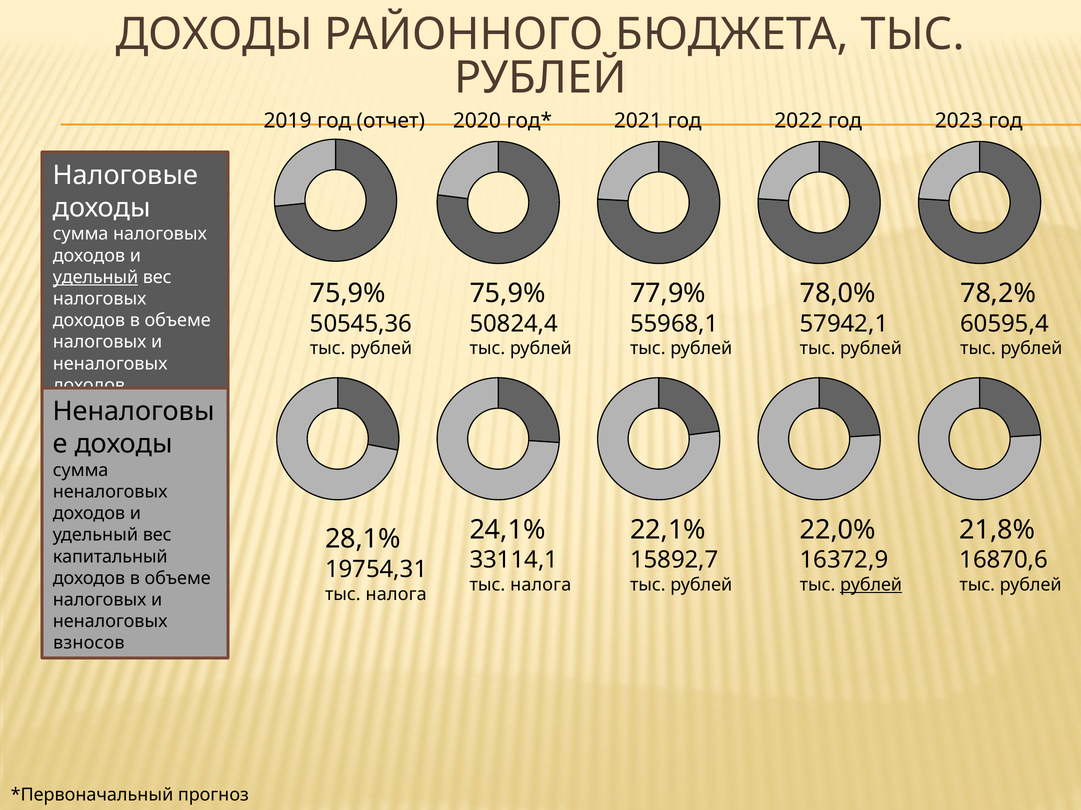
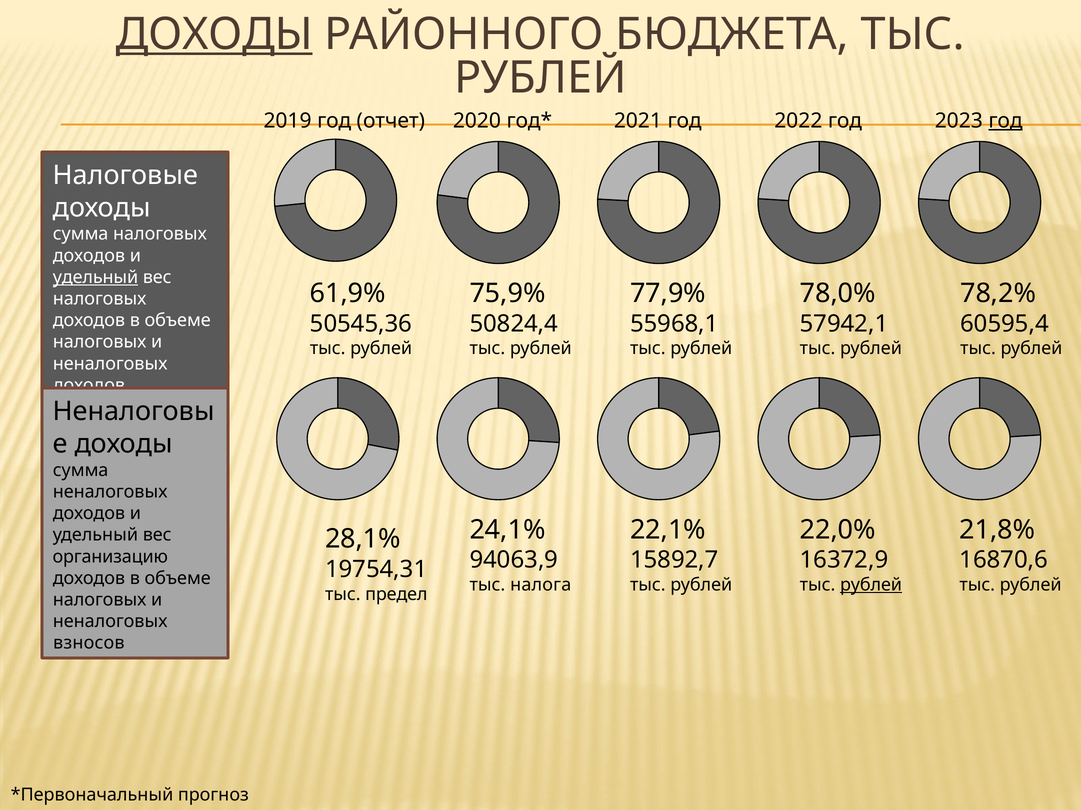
ДОХОДЫ underline: none -> present (214, 35)
год underline: none -> present (1006, 121)
75,9%: 75,9% -> 61,9% (348, 294)
капитальный: капитальный -> организацию (110, 557)
33114,1: 33114,1 -> 94063,9 (514, 561)
налога: налога -> предел (396, 595)
